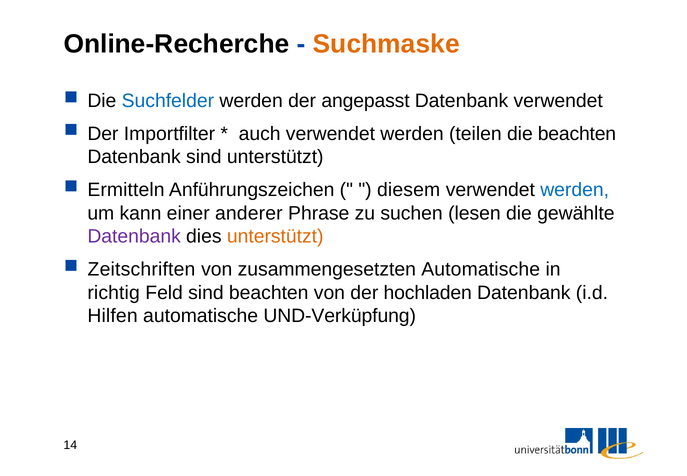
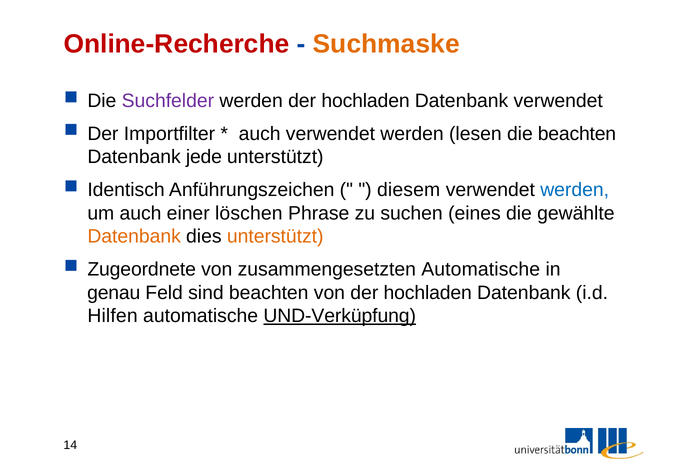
Online-Recherche colour: black -> red (177, 44)
Suchfelder colour: blue -> purple (168, 101)
werden der angepasst: angepasst -> hochladen (366, 101)
teilen: teilen -> lesen (475, 134)
Datenbank sind: sind -> jede (204, 157)
Ermitteln: Ermitteln -> Identisch (126, 190)
um kann: kann -> auch (141, 213)
anderer: anderer -> löschen (249, 213)
lesen: lesen -> eines (474, 213)
Datenbank colour: purple -> orange (134, 236)
Zeitschriften: Zeitschriften -> Zugeordnete (142, 269)
richtig: richtig -> genau (114, 292)
UND-Verküpfung underline: none -> present (340, 316)
